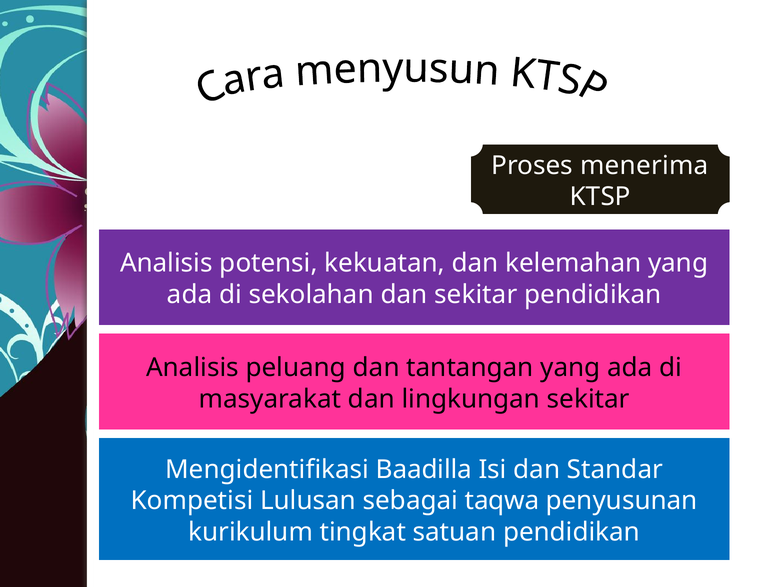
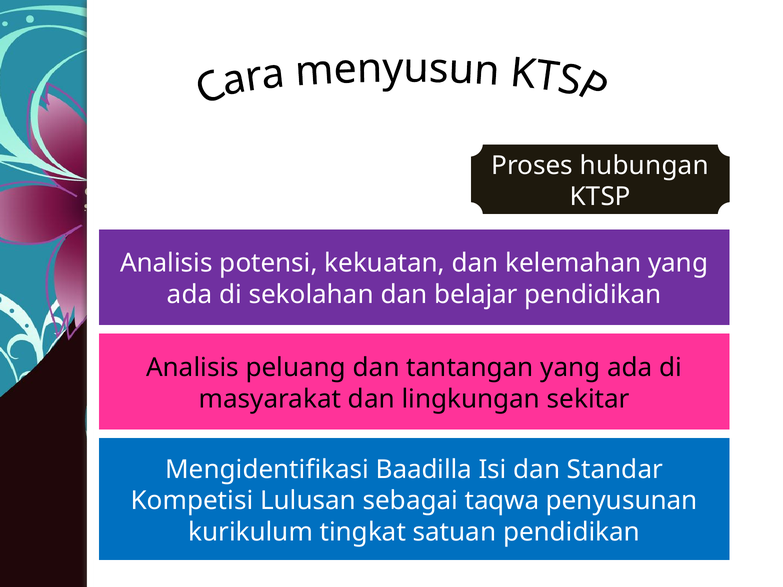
menerima: menerima -> hubungan (644, 166)
dan sekitar: sekitar -> belajar (476, 295)
